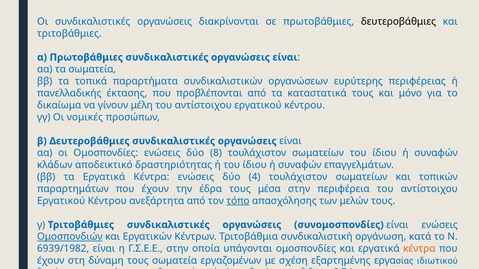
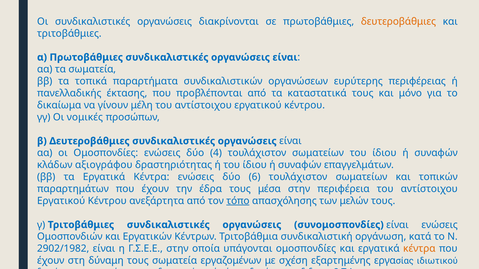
δευτεροβάθμιες colour: black -> orange (398, 21)
8: 8 -> 4 (216, 153)
αποδεικτικό: αποδεικτικό -> αξιογράφου (104, 165)
4: 4 -> 6 (255, 177)
Ομοσπονδιών underline: present -> none (70, 237)
6939/1982: 6939/1982 -> 2902/1982 (63, 249)
